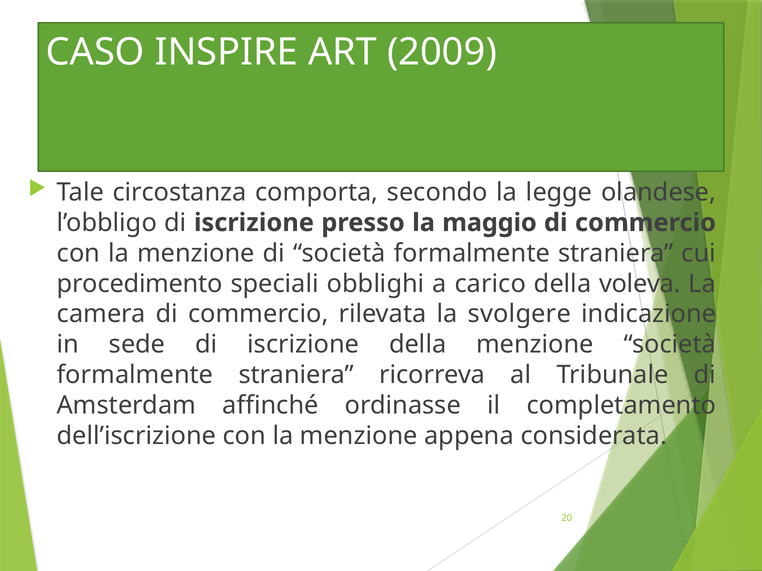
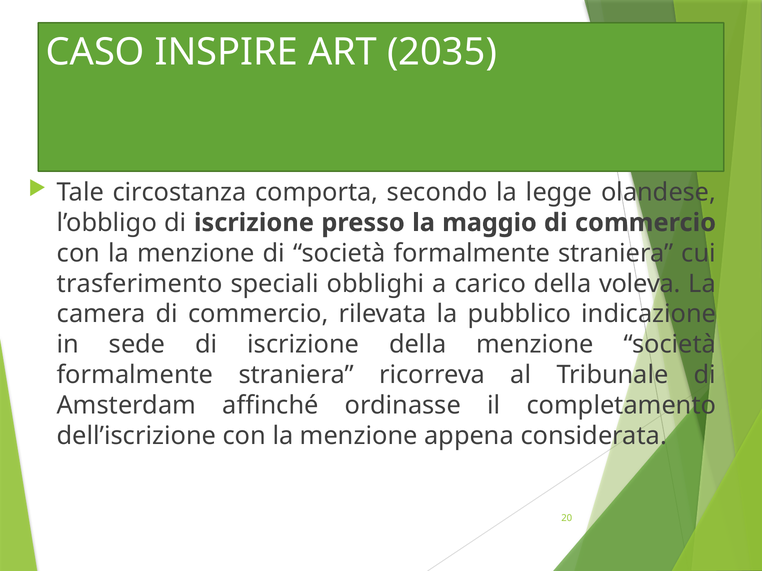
2009: 2009 -> 2035 (442, 52)
procedimento: procedimento -> trasferimento (140, 284)
svolgere: svolgere -> pubblico (519, 314)
